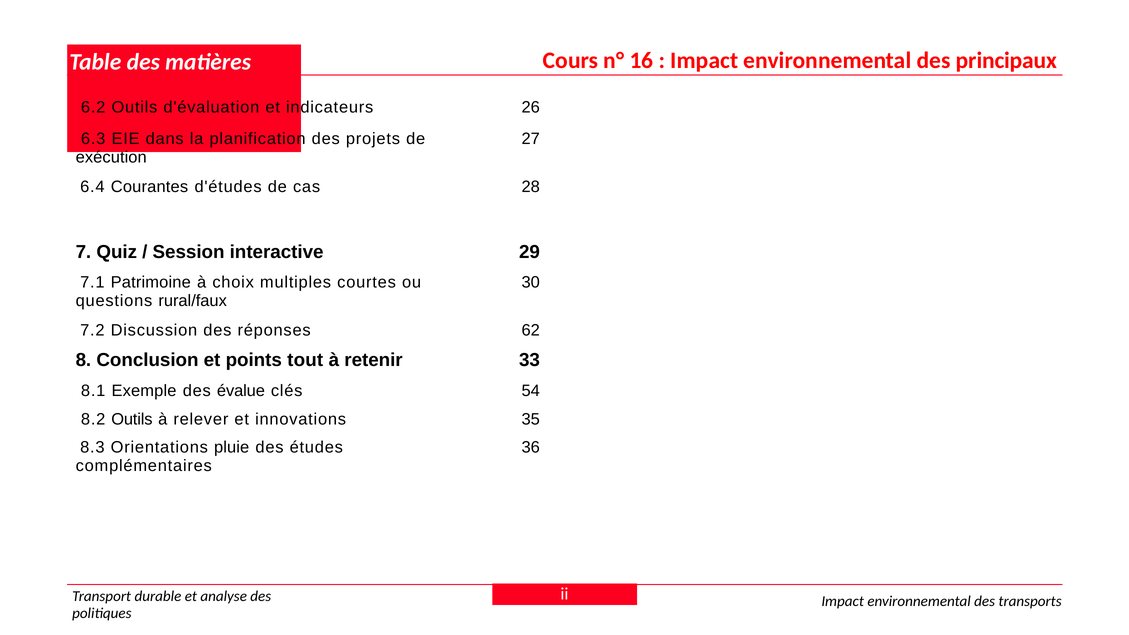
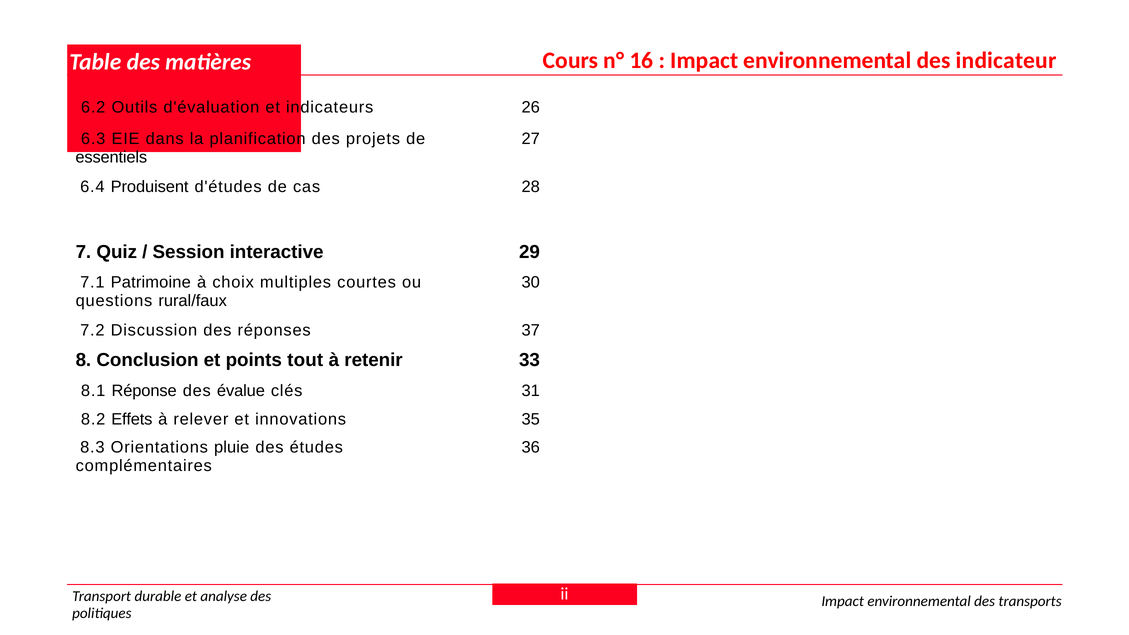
principaux: principaux -> indicateur (1006, 61)
exécution: exécution -> essentiels (111, 158)
Courantes: Courantes -> Produisent (150, 187)
62: 62 -> 37 (531, 331)
Exemple: Exemple -> Réponse (144, 391)
54: 54 -> 31 (531, 391)
8.2 Outils: Outils -> Effets (132, 419)
